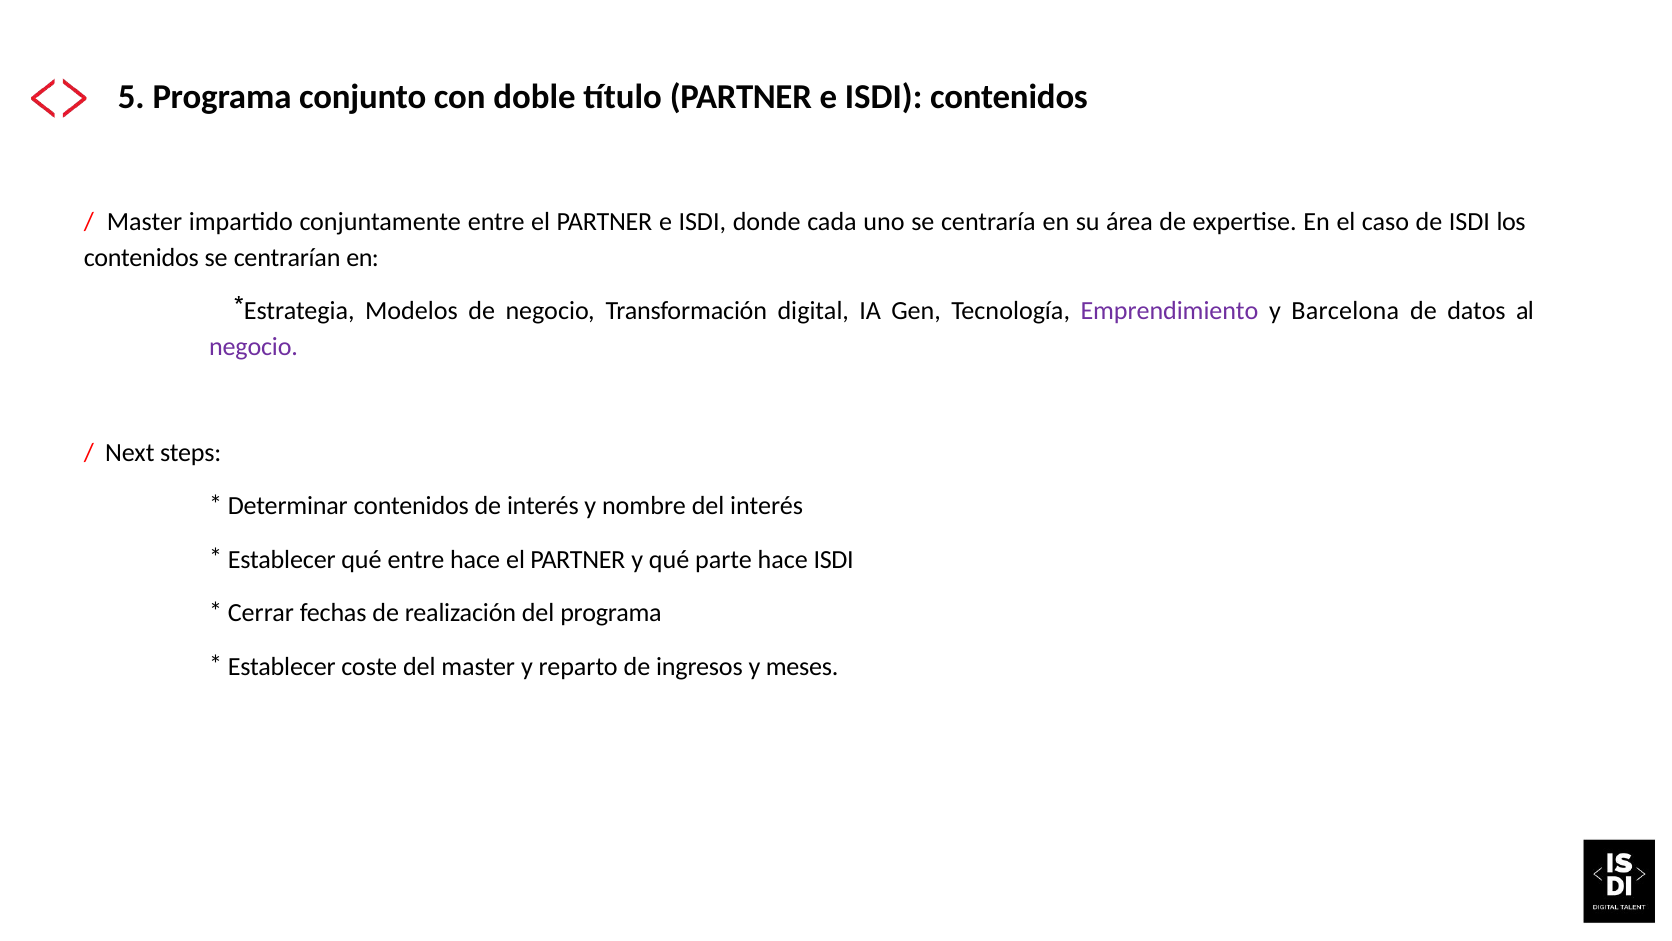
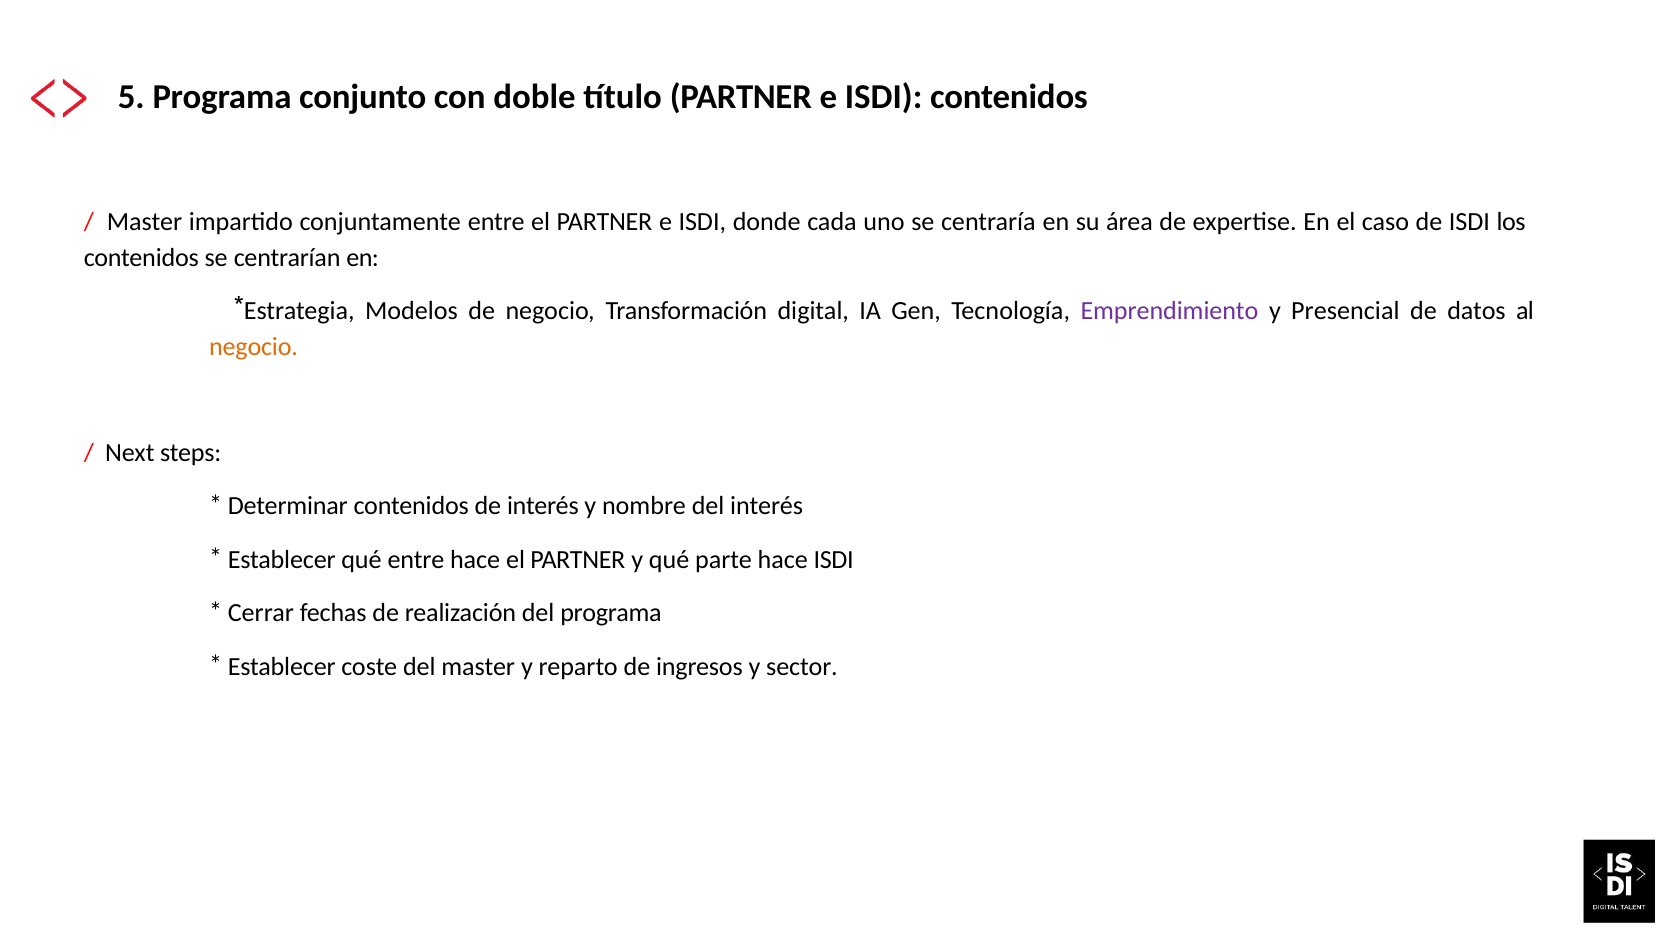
Barcelona: Barcelona -> Presencial (1345, 311)
negocio colour: purple -> orange (254, 346)
meses: meses -> sector (802, 666)
